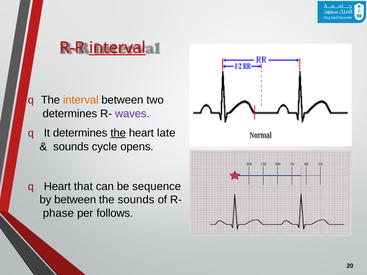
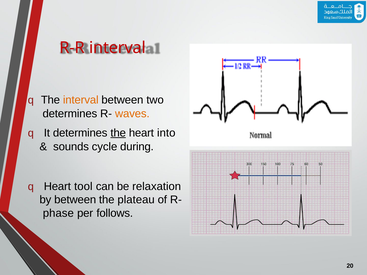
interval underline: present -> none (117, 48)
waves colour: purple -> orange (132, 114)
late: late -> into (166, 133)
opens: opens -> during (137, 147)
that: that -> tool (83, 186)
sequence: sequence -> relaxation (157, 186)
the sounds: sounds -> plateau (136, 200)
